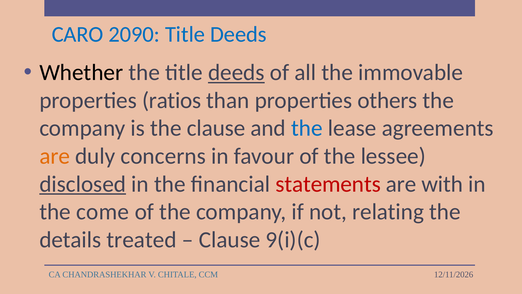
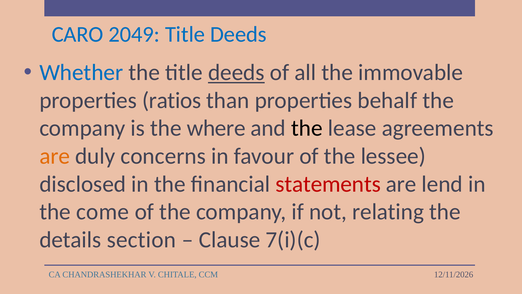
2090: 2090 -> 2049 (134, 34)
Whether colour: black -> blue (81, 72)
others: others -> behalf (387, 100)
the clause: clause -> where (216, 128)
the colour: blue -> black (307, 128)
disclosed underline: present -> none (83, 184)
with: with -> lend (442, 184)
treated: treated -> section (141, 240)
9(i)(c: 9(i)(c -> 7(i)(c (293, 240)
